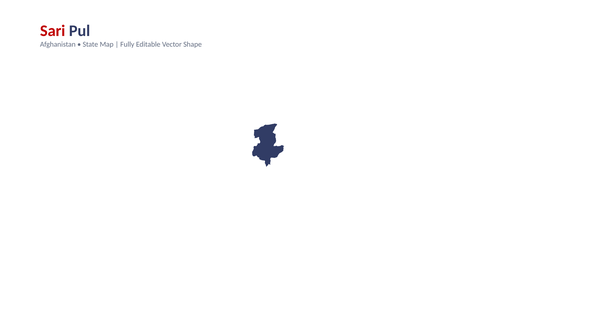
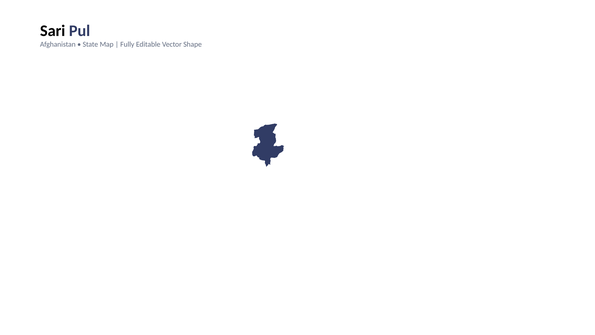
Sari colour: red -> black (53, 31)
